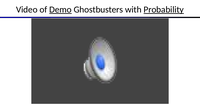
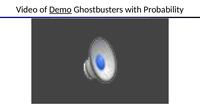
Probability underline: present -> none (164, 10)
